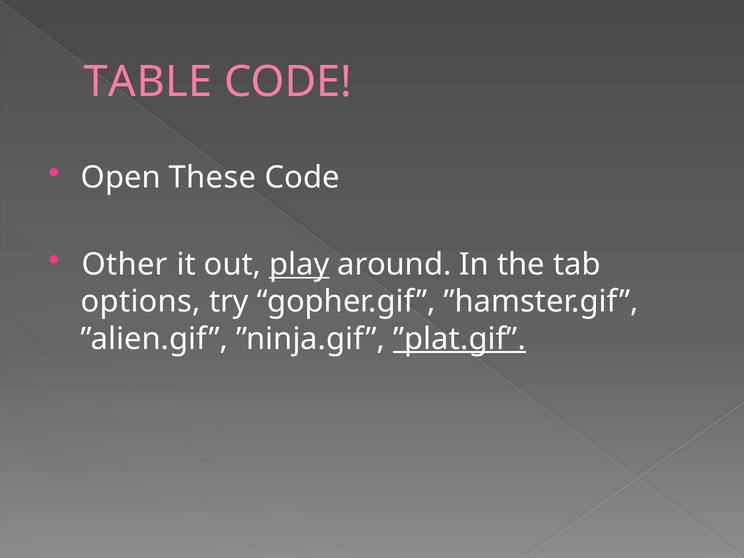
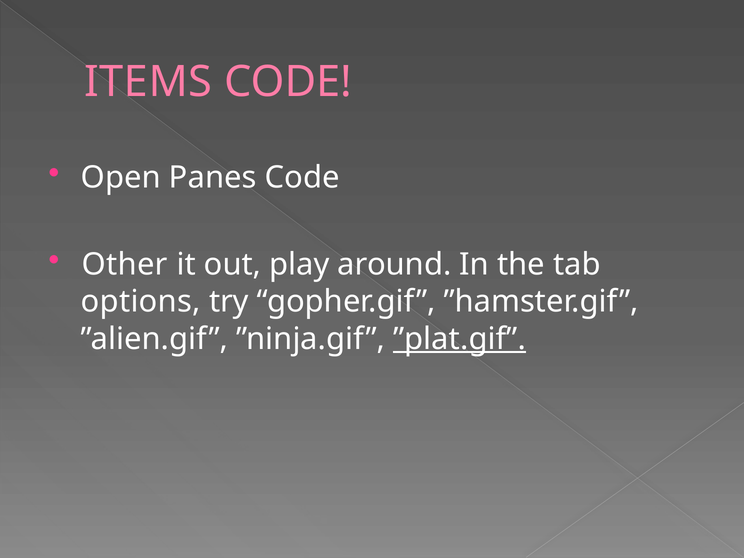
TABLE: TABLE -> ITEMS (148, 82)
These: These -> Panes (213, 178)
play underline: present -> none (299, 264)
